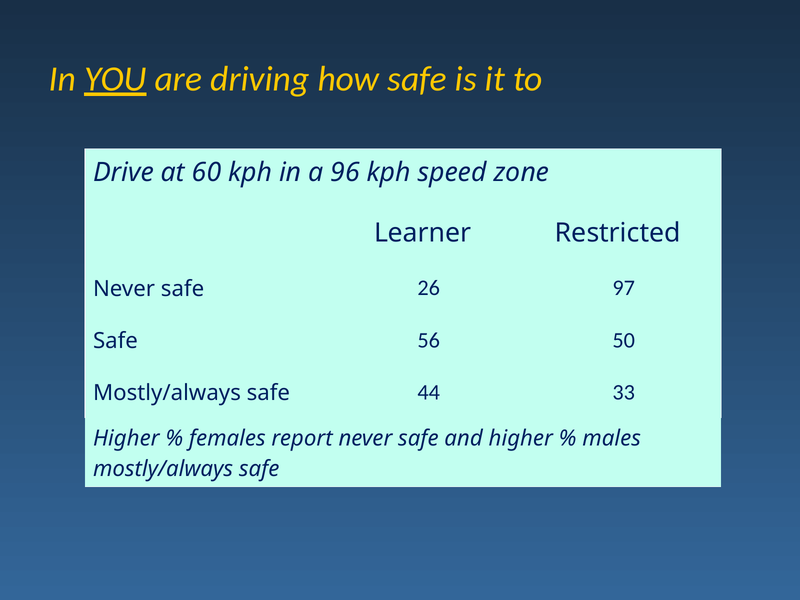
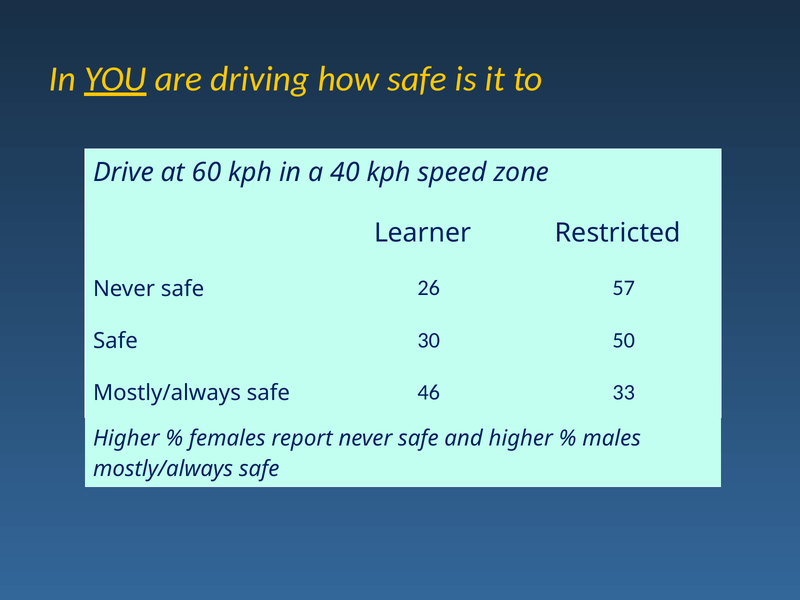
96: 96 -> 40 (345, 173)
97: 97 -> 57 (624, 288)
56: 56 -> 30 (429, 340)
44: 44 -> 46 (429, 392)
